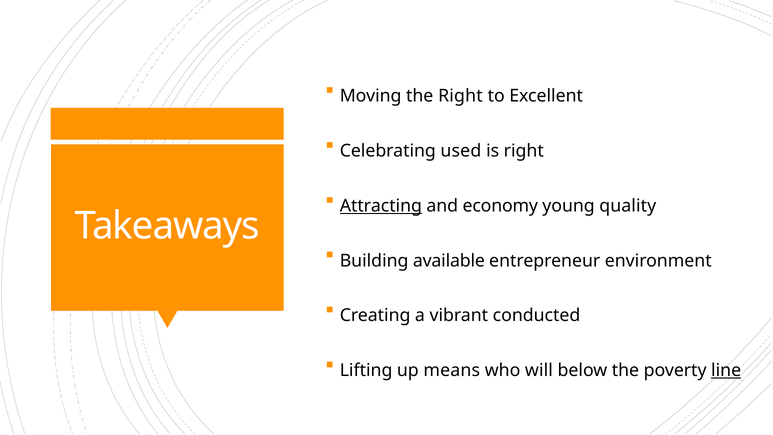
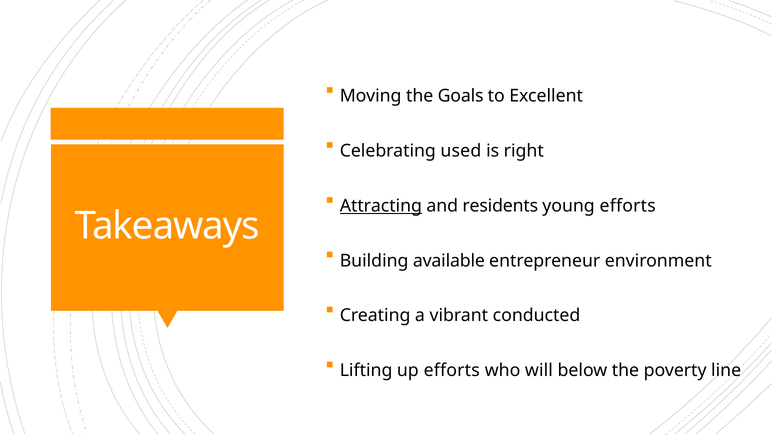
the Right: Right -> Goals (461, 96)
economy: economy -> residents (500, 206)
young quality: quality -> efforts (628, 206)
up means: means -> efforts (452, 370)
line underline: present -> none (726, 370)
